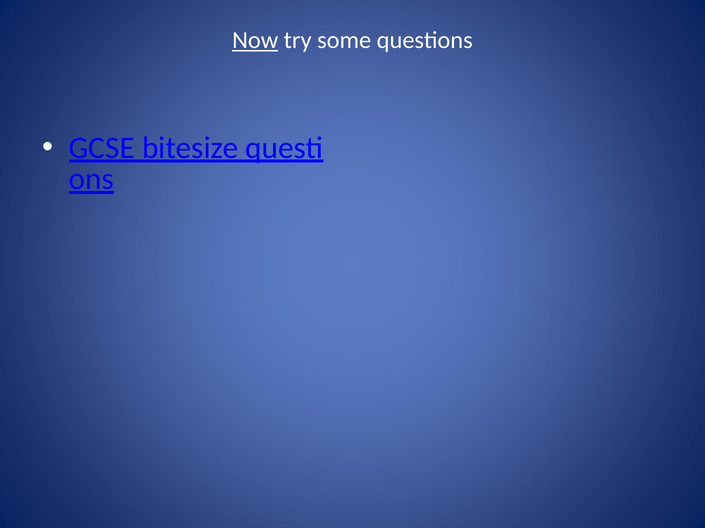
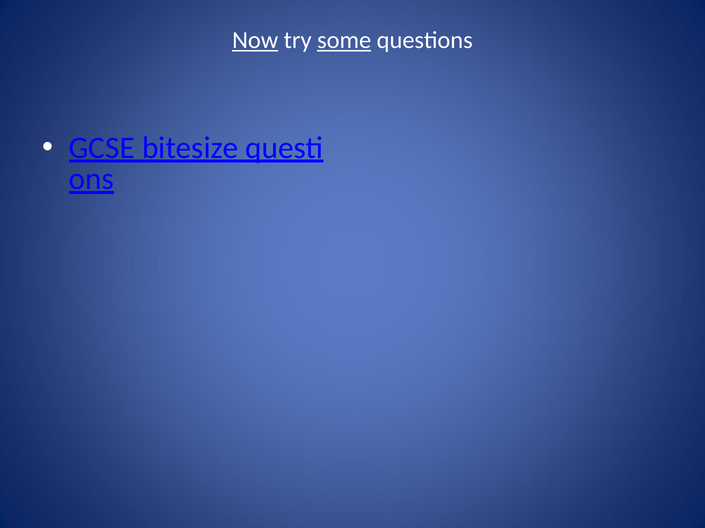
some underline: none -> present (344, 40)
